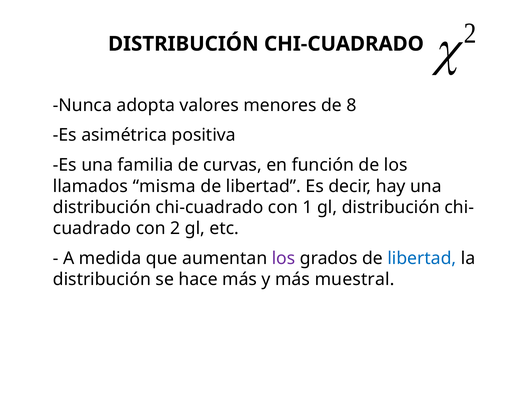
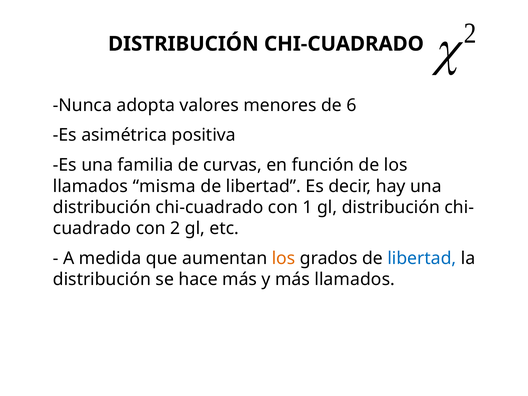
8: 8 -> 6 (352, 105)
los colour: purple -> orange (284, 258)
más muestral: muestral -> llamados (355, 279)
